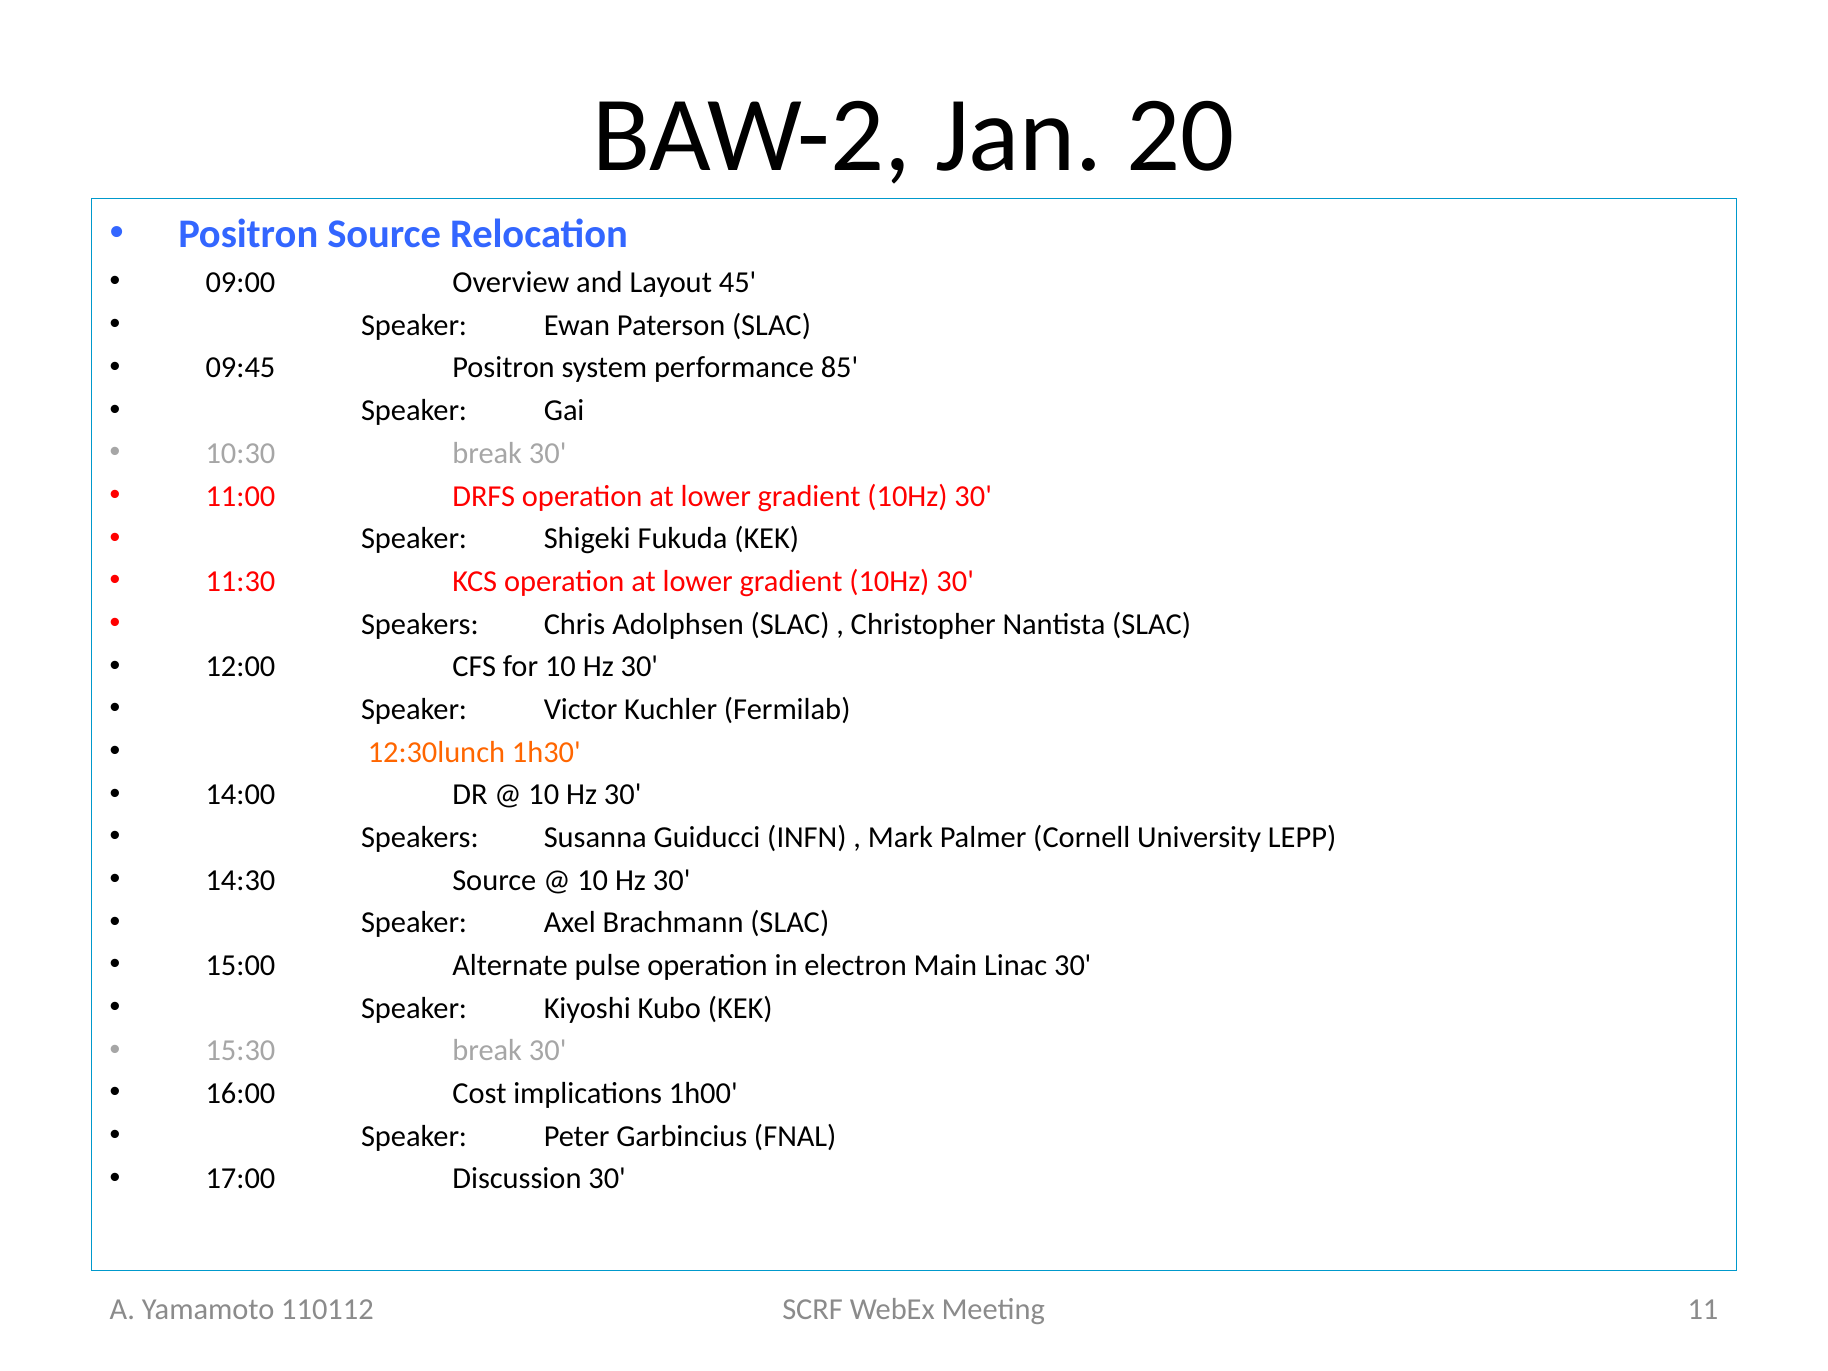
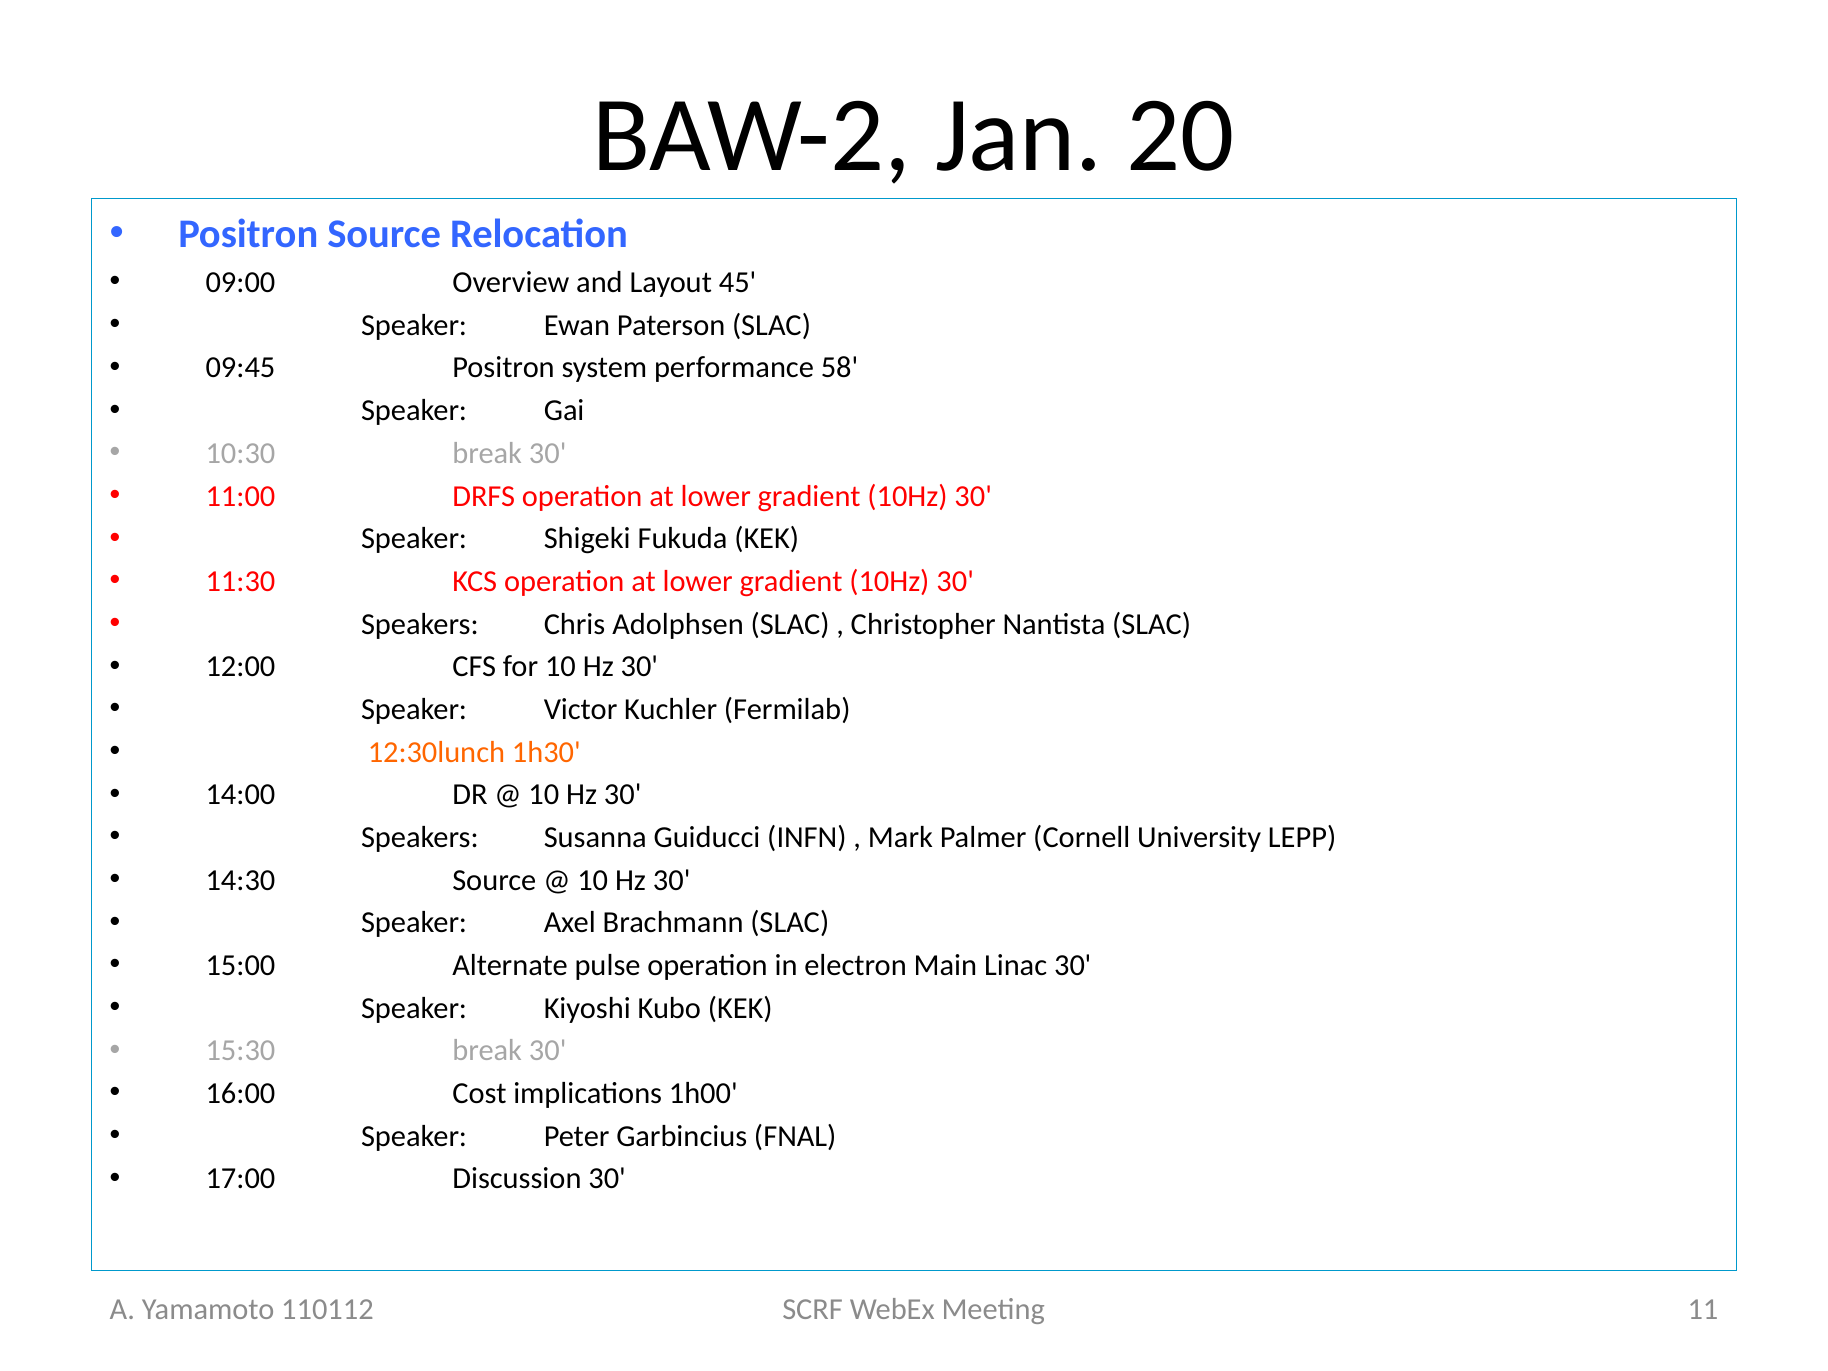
85: 85 -> 58 (840, 368)
